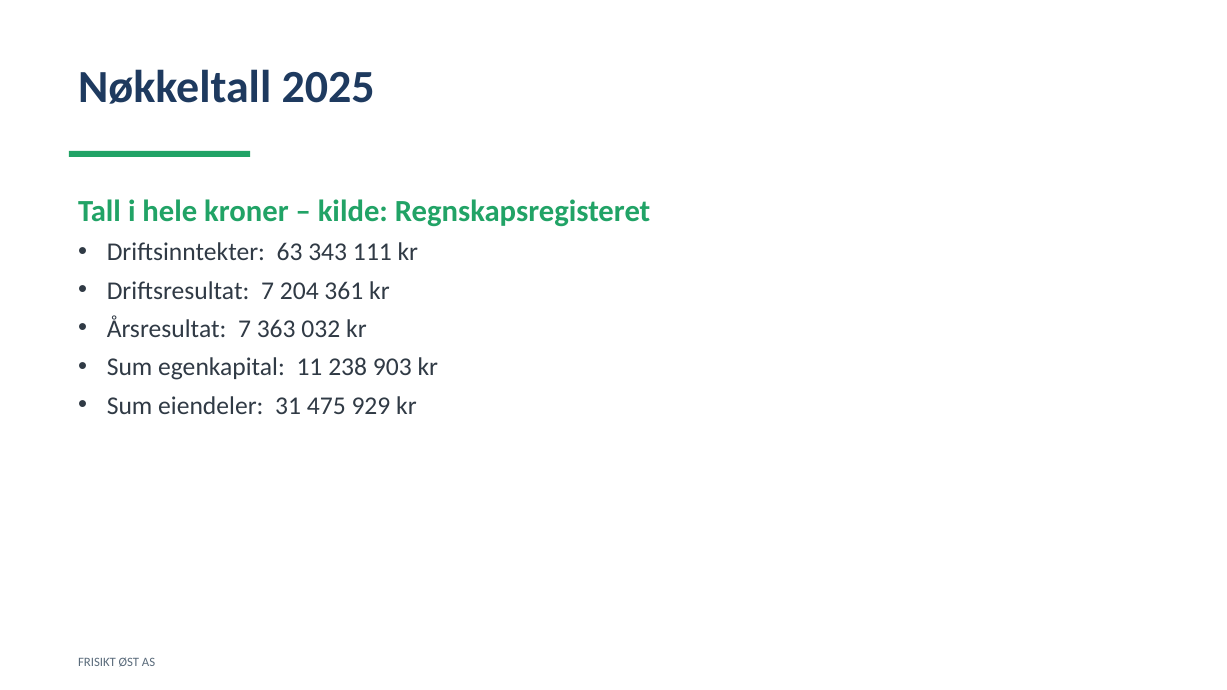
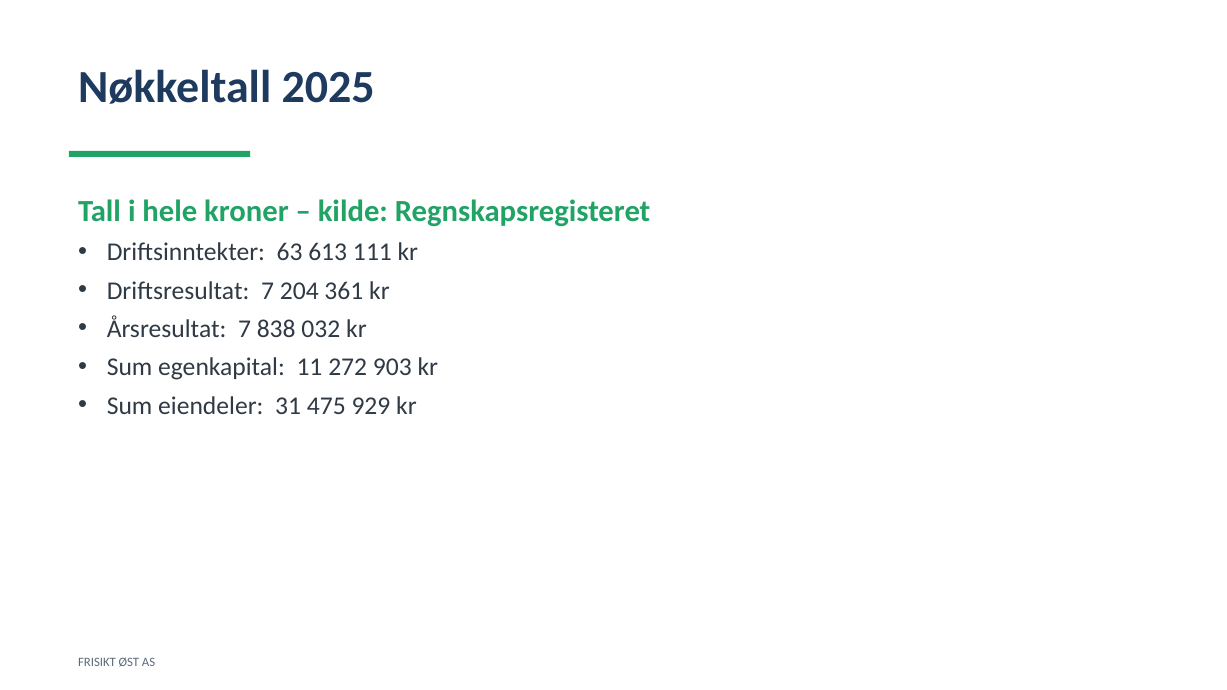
343: 343 -> 613 (328, 252)
363: 363 -> 838 (276, 329)
238: 238 -> 272 (348, 367)
